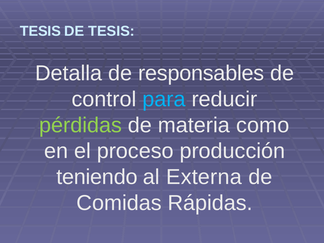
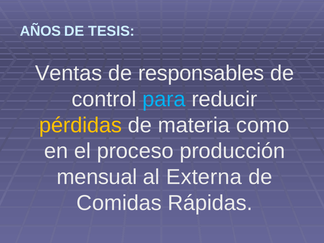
TESIS: TESIS -> AÑOS (40, 31)
Detalla: Detalla -> Ventas (69, 73)
pérdidas colour: light green -> yellow (81, 125)
teniendo: teniendo -> mensual (97, 177)
